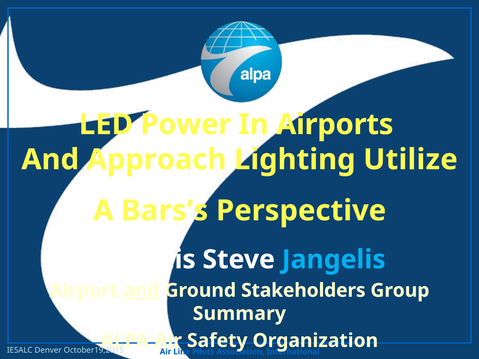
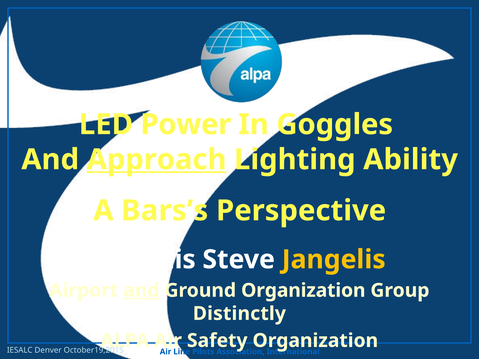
Airports: Airports -> Goggles (335, 125)
Approach underline: none -> present (157, 160)
Utilize: Utilize -> Ability (411, 160)
Jangelis colour: light blue -> yellow (334, 260)
Ground Stakeholders: Stakeholders -> Organization (303, 291)
Summary: Summary -> Distinctly (239, 314)
